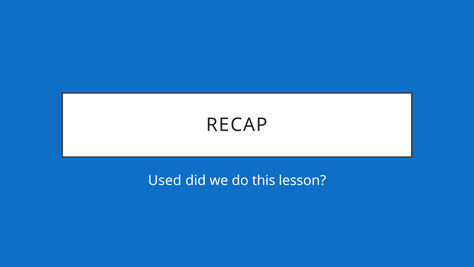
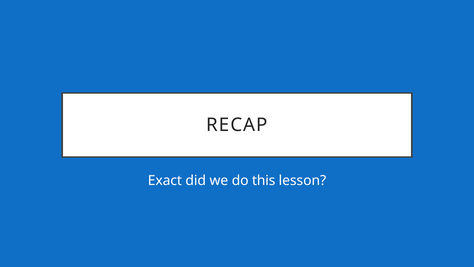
Used: Used -> Exact (165, 180)
